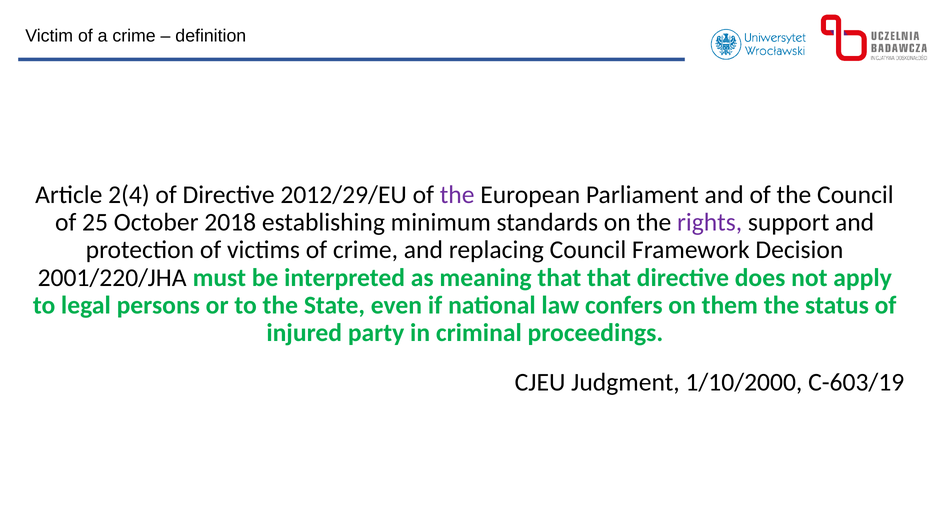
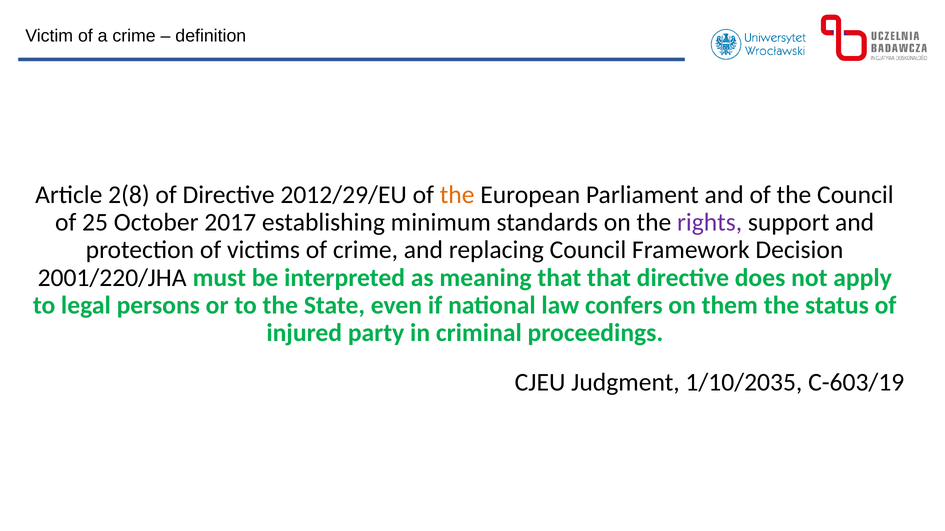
2(4: 2(4 -> 2(8 (129, 195)
the colour: purple -> orange (457, 195)
2018: 2018 -> 2017 (230, 223)
1/10/2000: 1/10/2000 -> 1/10/2035 (744, 383)
